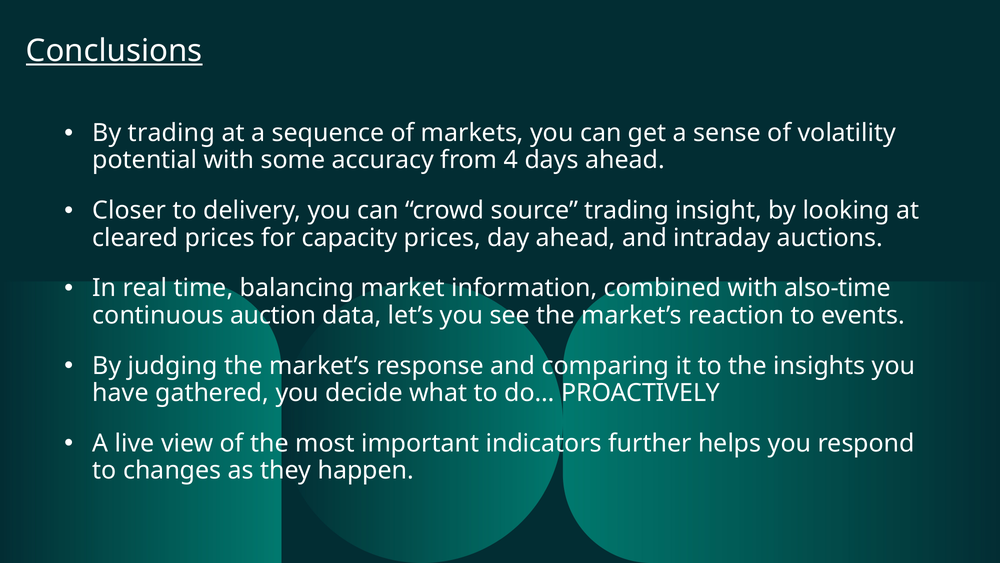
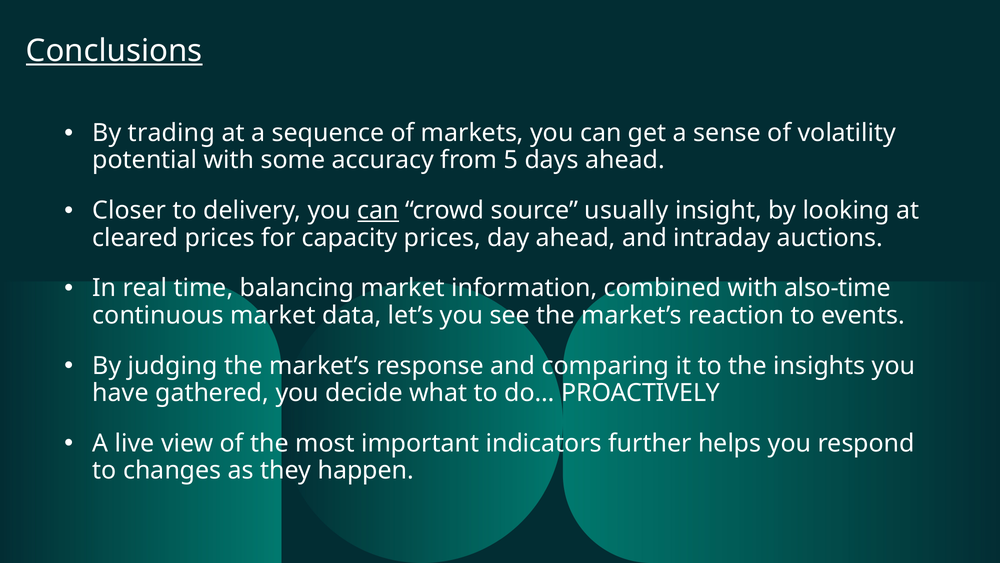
4: 4 -> 5 (511, 160)
can underline: none -> present (378, 211)
source trading: trading -> usually (626, 211)
continuous auction: auction -> market (273, 315)
